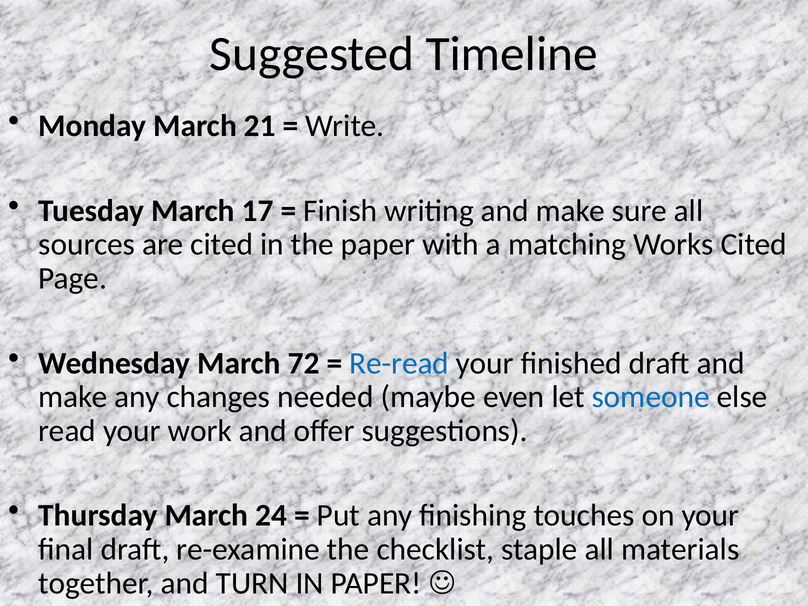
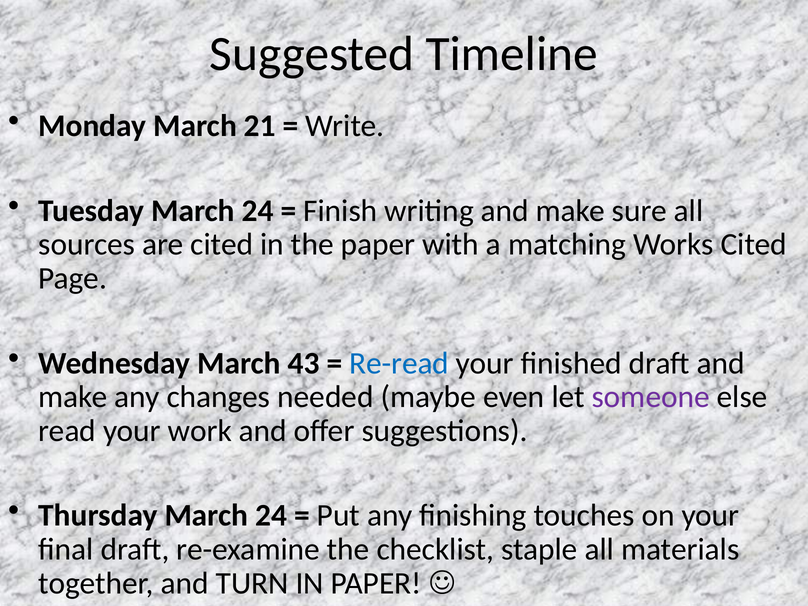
Tuesday March 17: 17 -> 24 (258, 211)
72: 72 -> 43 (304, 363)
someone colour: blue -> purple (651, 397)
